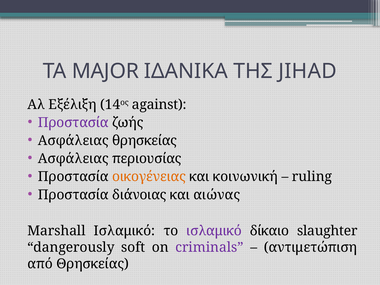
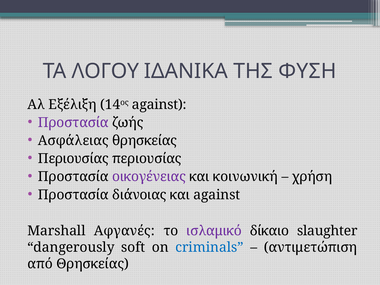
MAJOR: MAJOR -> ΛΟΓΟΥ (105, 71)
JIHAD: JIHAD -> ΦΥΣΗ (308, 71)
Ασφάλειας: Ασφάλειας -> Περιουσίας (73, 159)
οικογένειας colour: orange -> purple (149, 177)
ruling: ruling -> χρήση (312, 177)
και αιώνας: αιώνας -> against (217, 195)
Marshall Ισλαμικό: Ισλαμικό -> Αφγανές (124, 231)
criminals colour: purple -> blue (209, 247)
